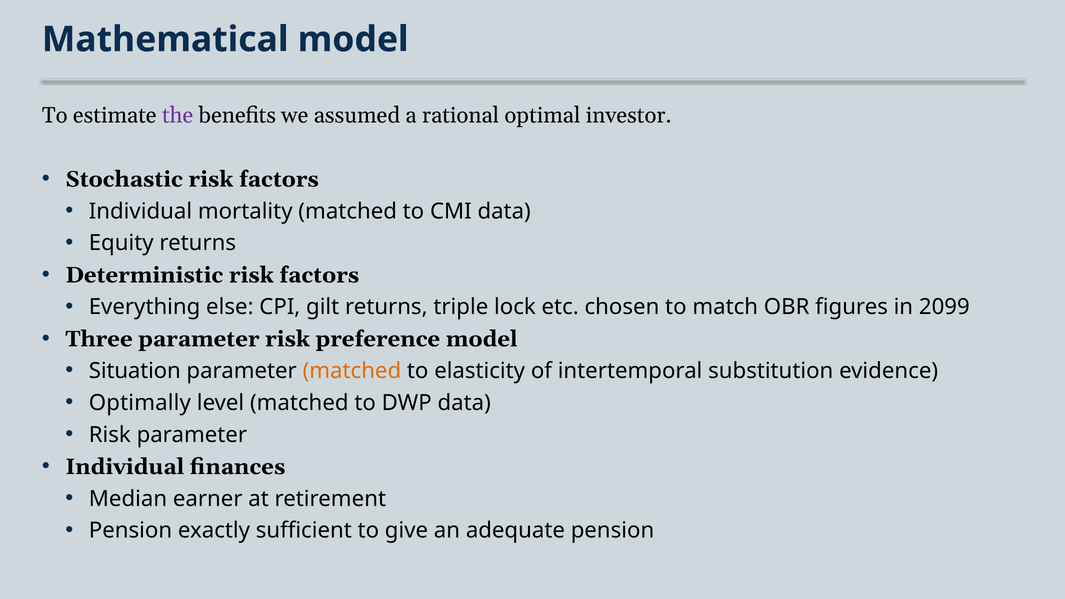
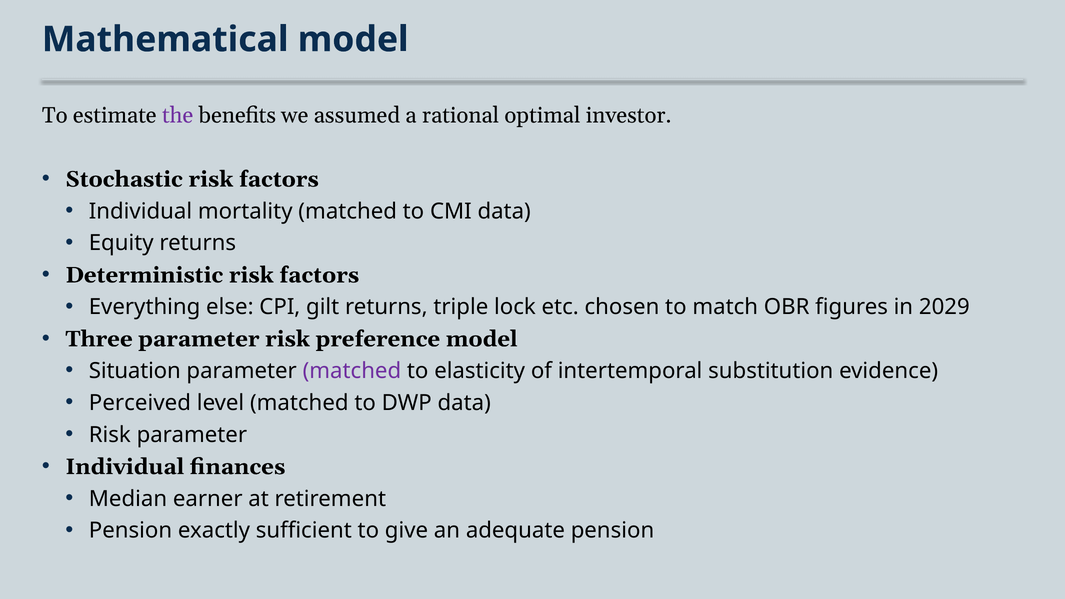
2099: 2099 -> 2029 (944, 307)
matched colour: orange -> purple (352, 371)
Optimally: Optimally -> Perceived (140, 403)
